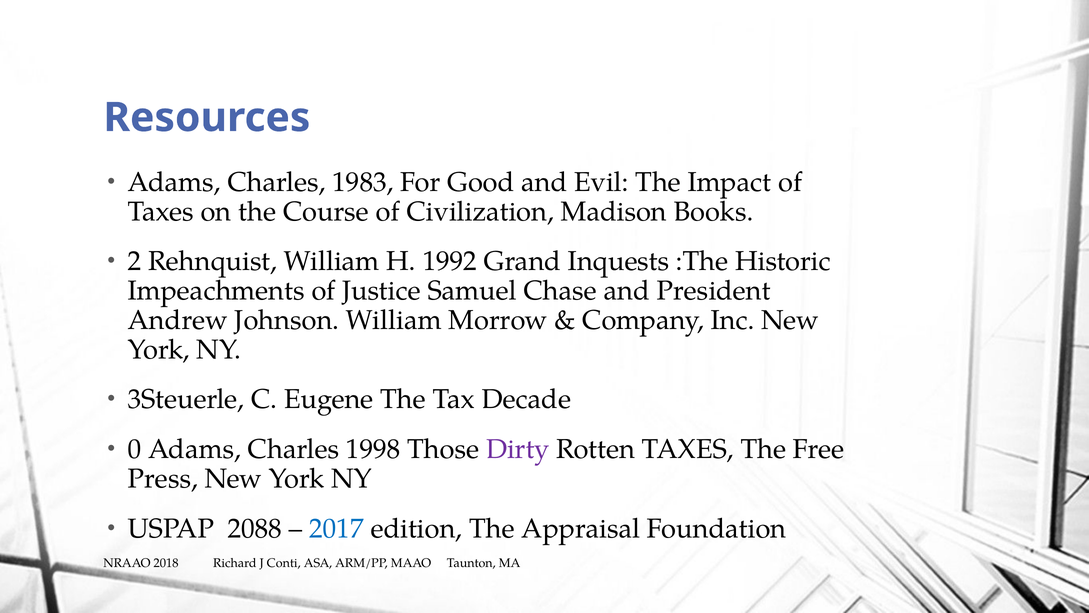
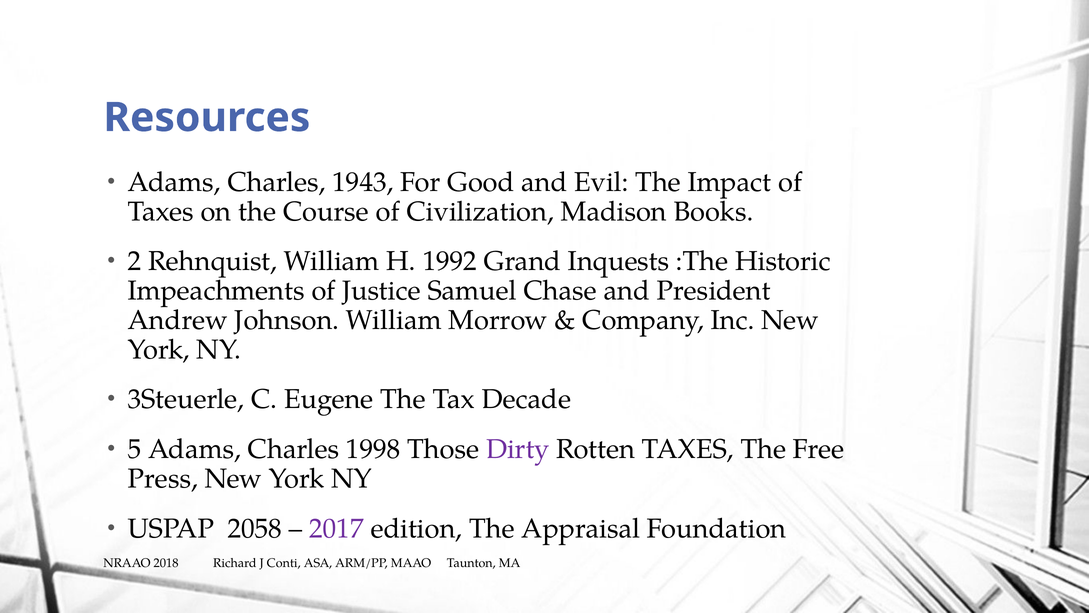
1983: 1983 -> 1943 (363, 182)
0: 0 -> 5 (135, 449)
2088: 2088 -> 2058 (255, 528)
2017 colour: blue -> purple (336, 528)
